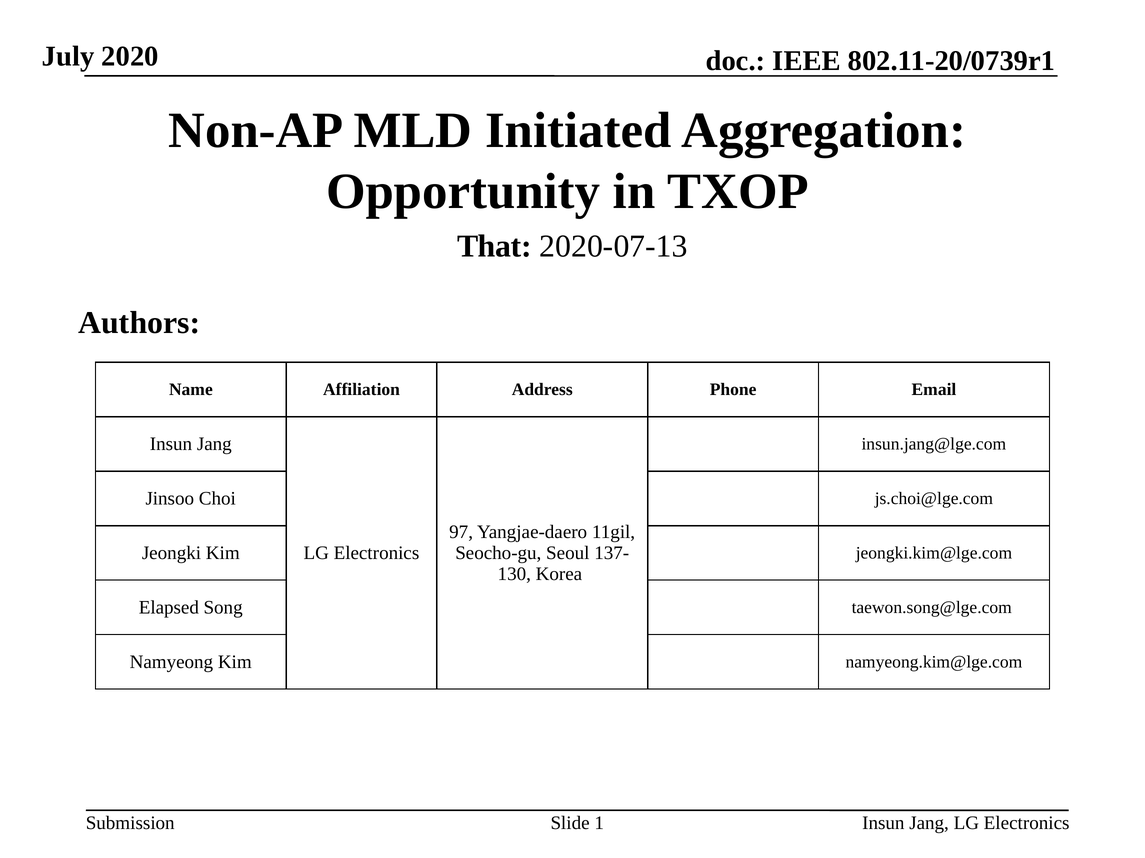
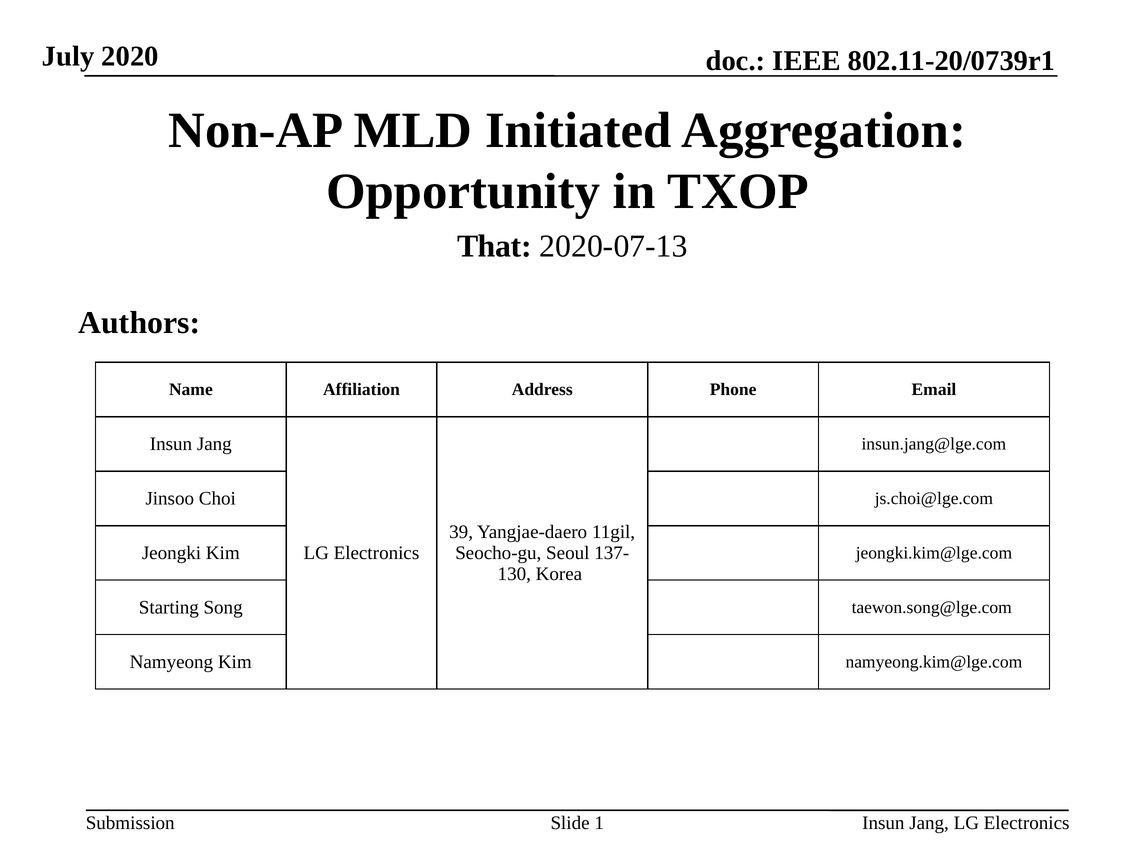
97: 97 -> 39 (461, 532)
Elapsed: Elapsed -> Starting (169, 608)
